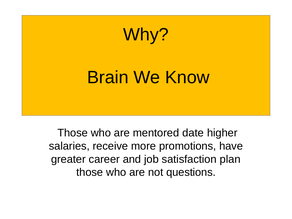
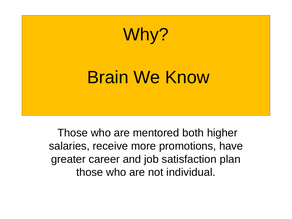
date: date -> both (193, 133)
questions: questions -> individual (191, 172)
